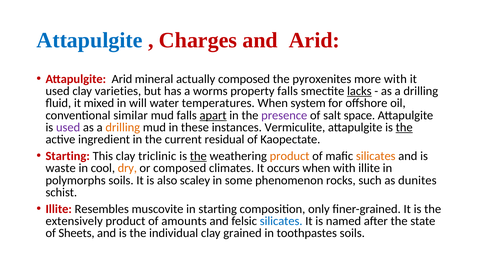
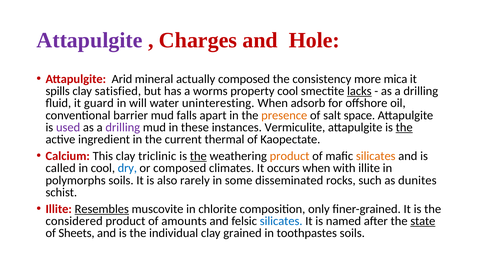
Attapulgite colour: blue -> purple (90, 40)
and Arid: Arid -> Hole (314, 40)
pyroxenites: pyroxenites -> consistency (322, 79)
more with: with -> mica (396, 79)
used: used -> spills (58, 91)
varieties: varieties -> satisfied (118, 91)
property falls: falls -> cool (288, 91)
mixed: mixed -> guard (99, 103)
temperatures: temperatures -> uninteresting (218, 103)
system: system -> adsorb (308, 103)
similar: similar -> barrier (131, 115)
apart underline: present -> none (213, 115)
presence colour: purple -> orange (284, 115)
drilling colour: orange -> purple (123, 128)
residual: residual -> thermal (225, 140)
Starting: Starting -> Calcium (68, 156)
waste: waste -> called (61, 168)
dry colour: orange -> blue (127, 168)
scaley: scaley -> rarely (195, 181)
phenomenon: phenomenon -> disseminated (289, 181)
Resembles underline: none -> present (102, 209)
in starting: starting -> chlorite (218, 209)
extensively: extensively -> considered (74, 221)
state underline: none -> present (423, 221)
